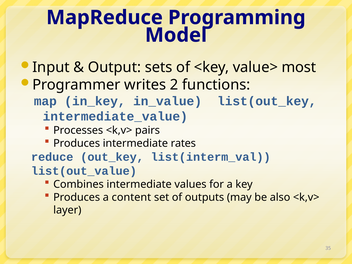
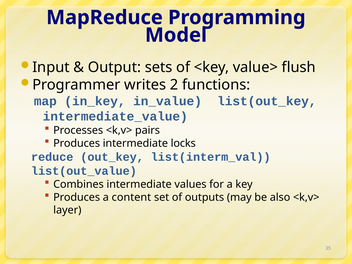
most: most -> flush (299, 67)
rates: rates -> locks (183, 143)
